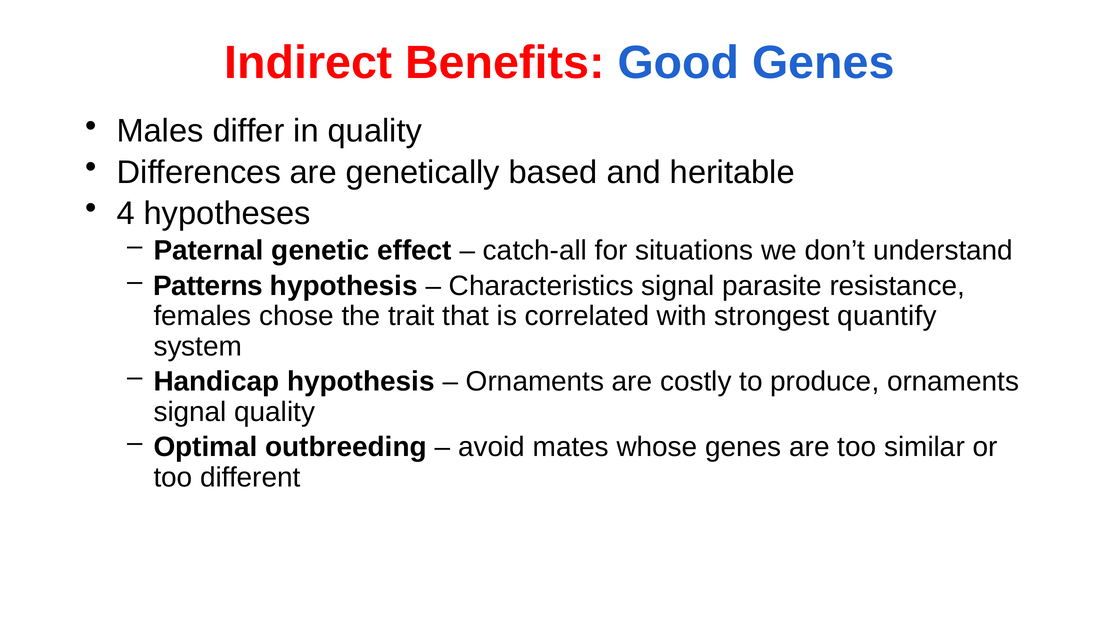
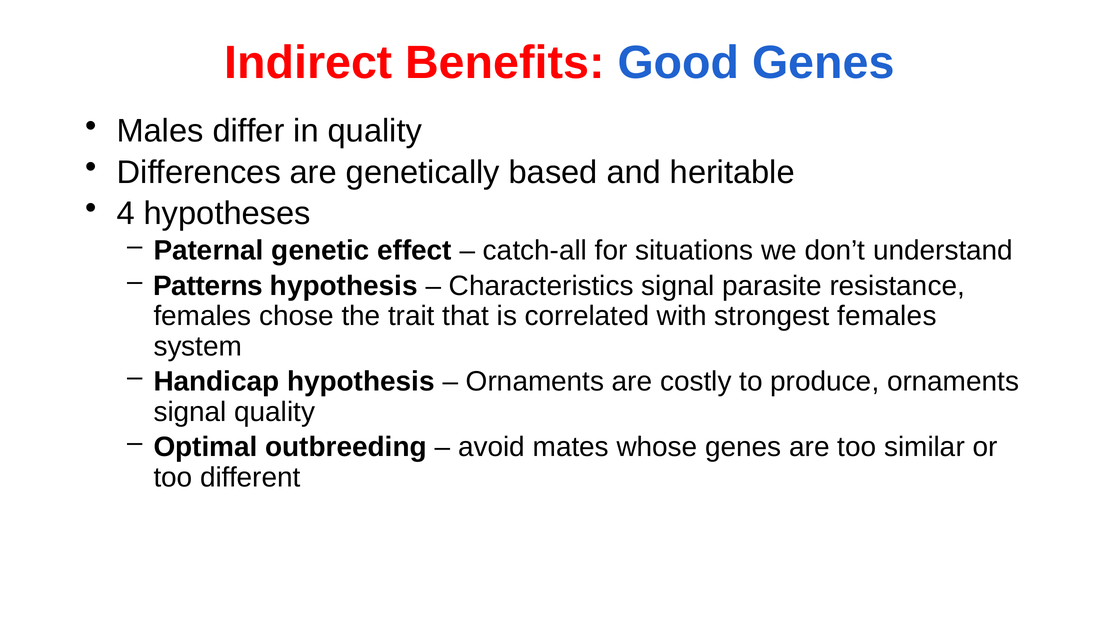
strongest quantify: quantify -> females (887, 316)
